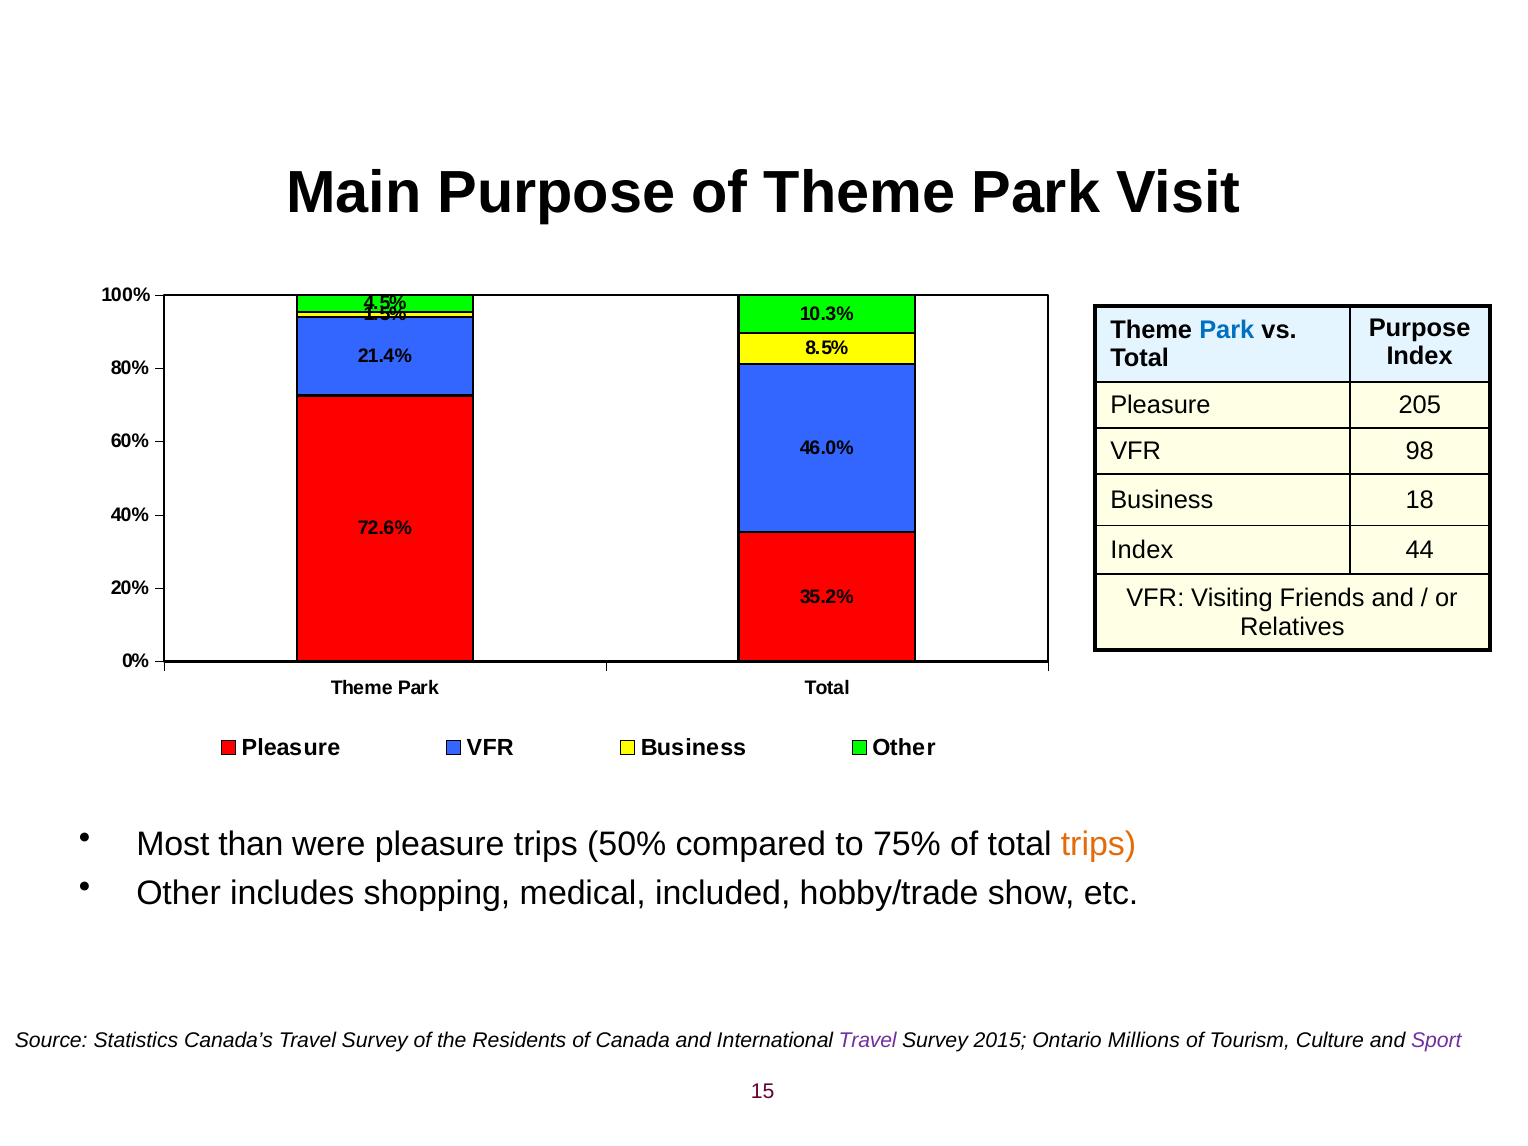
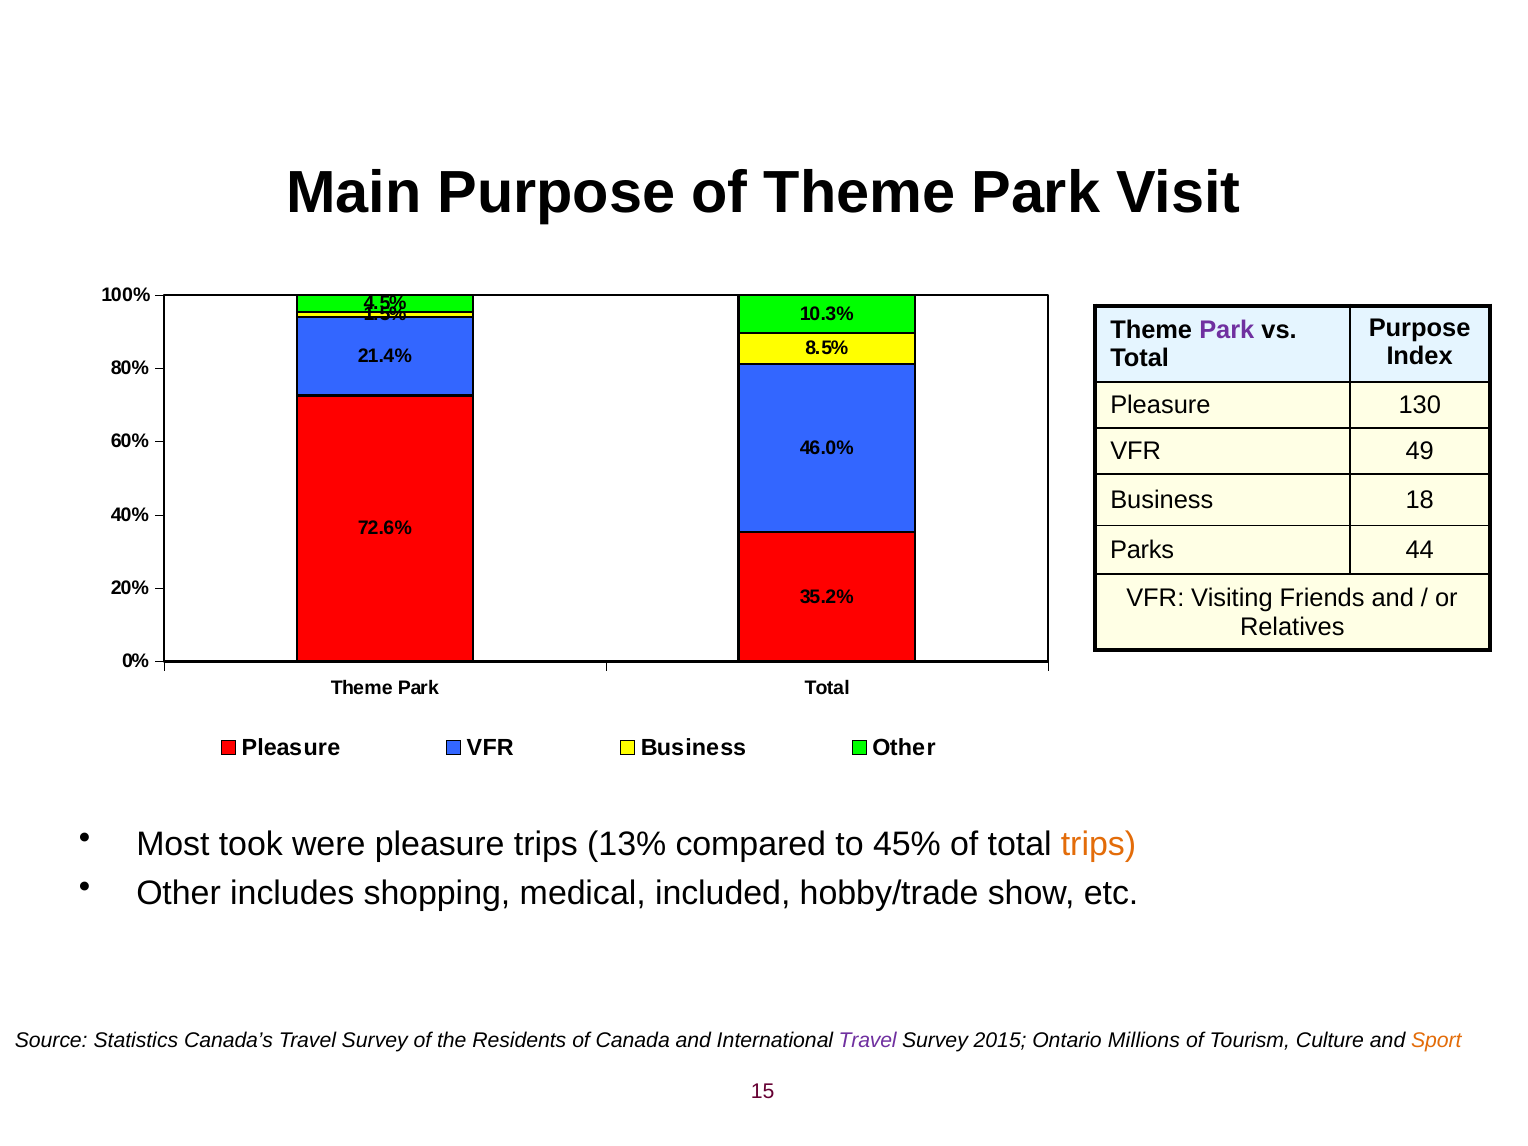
Park colour: blue -> purple (1227, 330)
205: 205 -> 130 (1420, 405)
98: 98 -> 49 (1420, 451)
Index: Index -> Parks (1142, 550)
than: than -> took (251, 844)
50%: 50% -> 13% (627, 844)
75%: 75% -> 45% (907, 844)
Sport colour: purple -> orange (1436, 1040)
